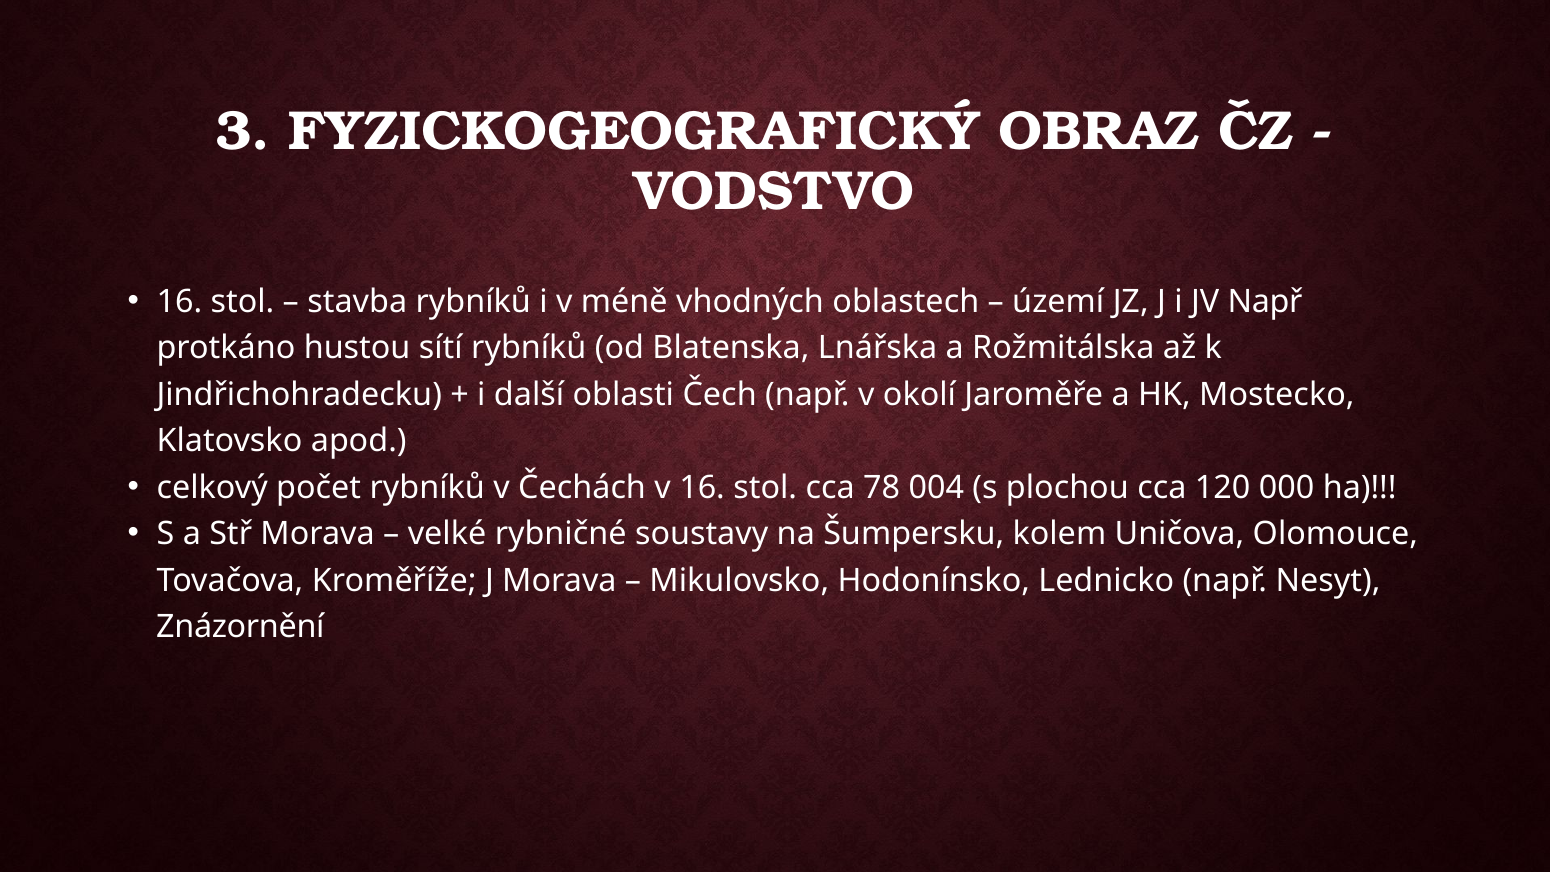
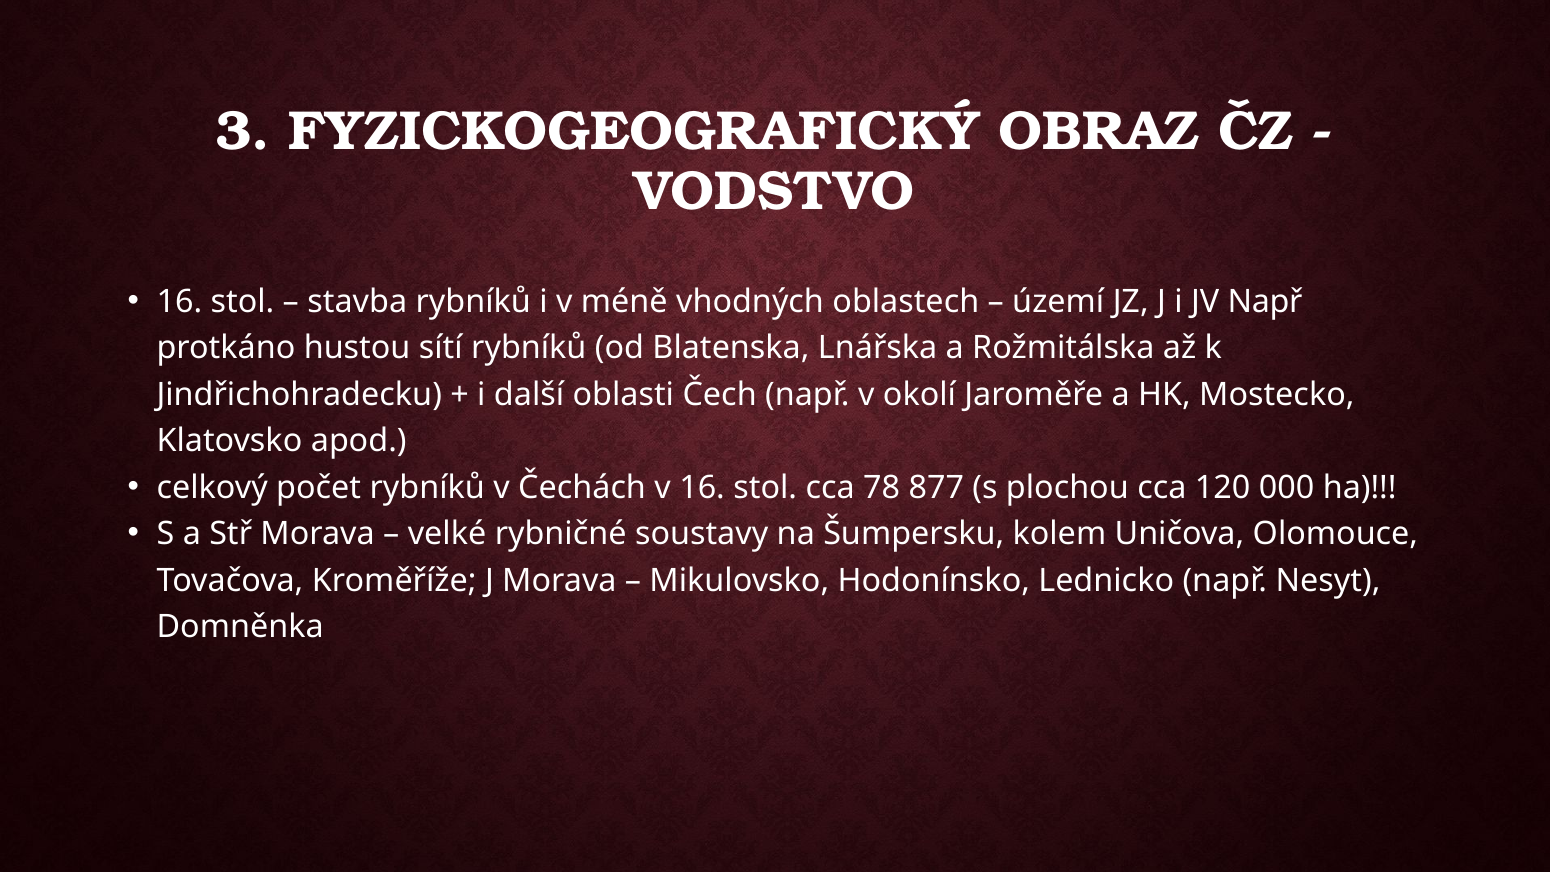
004: 004 -> 877 (936, 488)
Znázornění: Znázornění -> Domněnka (240, 627)
